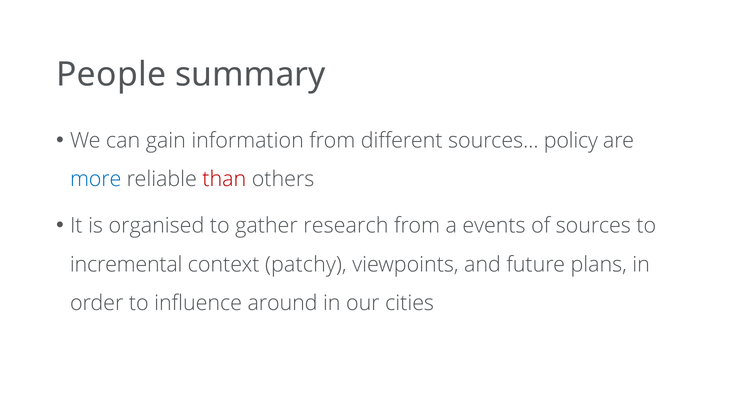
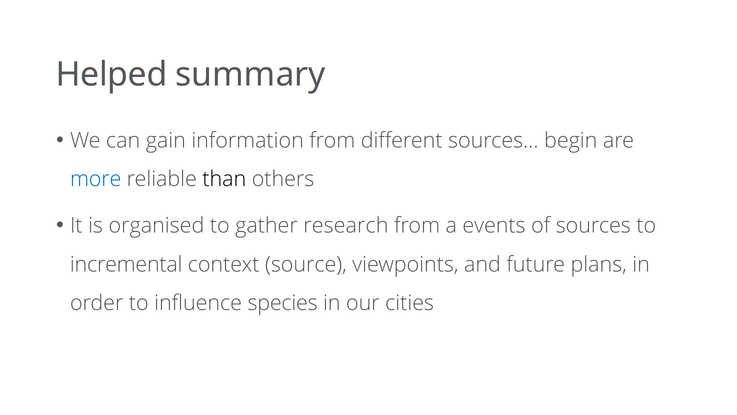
People: People -> Helped (112, 75)
policy: policy -> begin (571, 140)
than colour: red -> black (224, 179)
patchy: patchy -> source (306, 264)
around: around -> species (283, 303)
